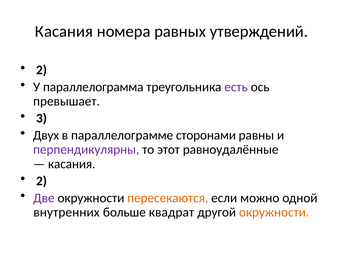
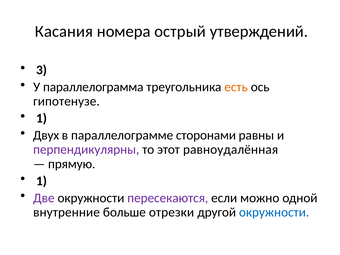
равных: равных -> острый (180, 31)
2: 2 -> 3 (42, 70)
есть colour: purple -> orange (236, 87)
превышает: превышает -> гипотенузе (66, 101)
3: 3 -> 1 (42, 118)
равноудалённые: равноудалённые -> равноудалённая (231, 150)
касания: касания -> прямую (72, 164)
2: 2 -> 1 (42, 181)
пересекаются colour: orange -> purple (168, 198)
внутренних: внутренних -> внутренние (67, 212)
квадрат: квадрат -> отрезки (171, 212)
окружности colour: orange -> blue (274, 212)
